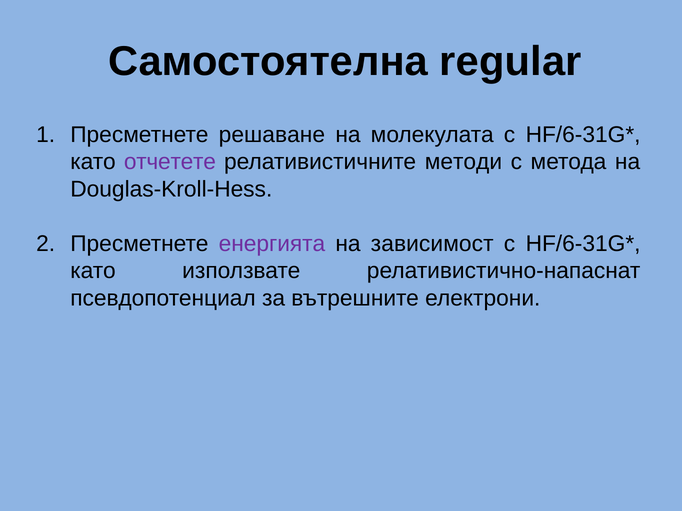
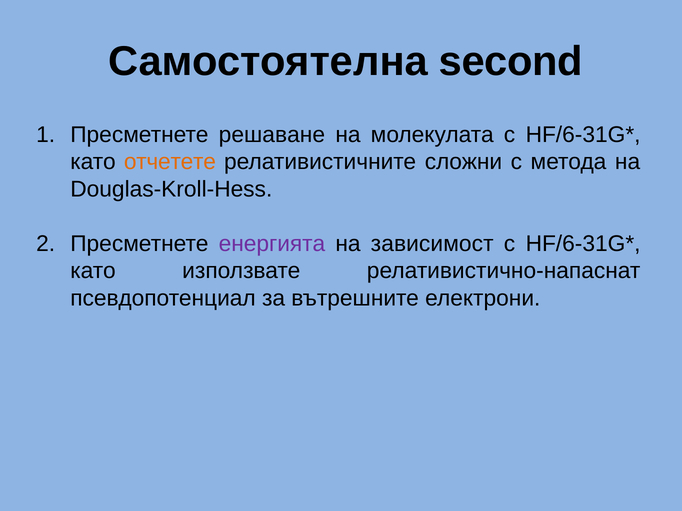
regular: regular -> second (511, 61)
отчетете colour: purple -> orange (170, 162)
методи: методи -> сложни (463, 162)
